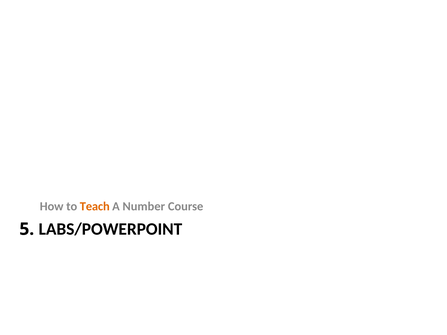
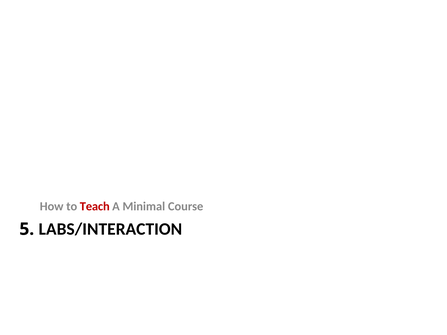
Teach colour: orange -> red (95, 207)
Number: Number -> Minimal (144, 207)
LABS/POWERPOINT: LABS/POWERPOINT -> LABS/INTERACTION (110, 229)
